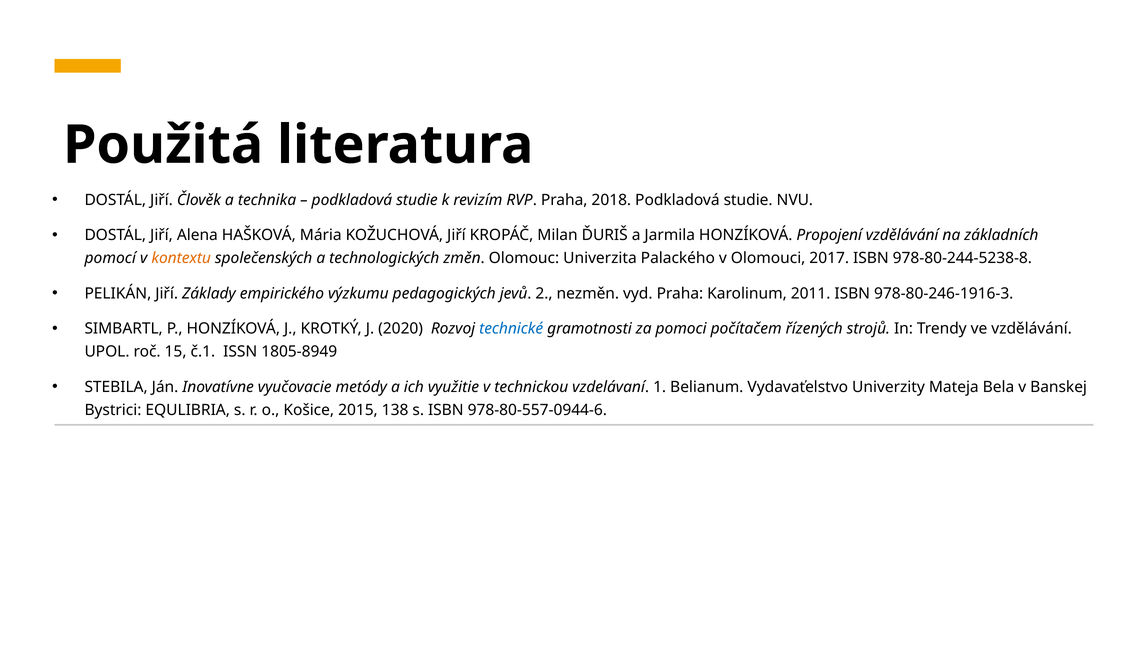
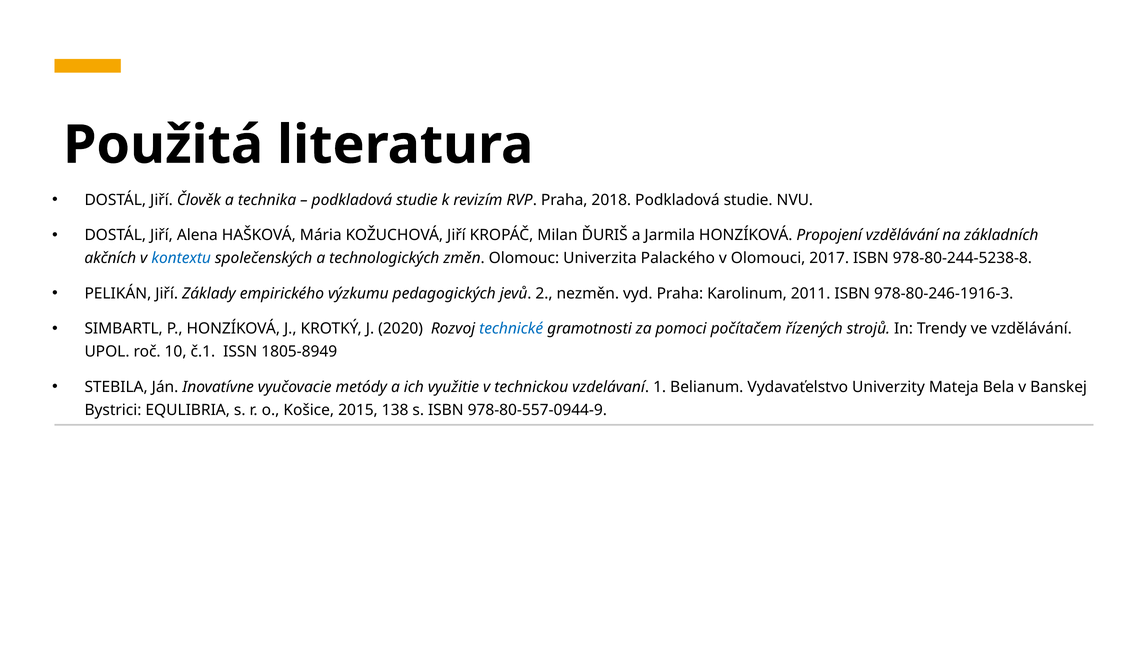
pomocí: pomocí -> akčních (110, 258)
kontextu colour: orange -> blue (181, 258)
15: 15 -> 10 (176, 352)
978-80-557-0944-6: 978-80-557-0944-6 -> 978-80-557-0944-9 (537, 410)
